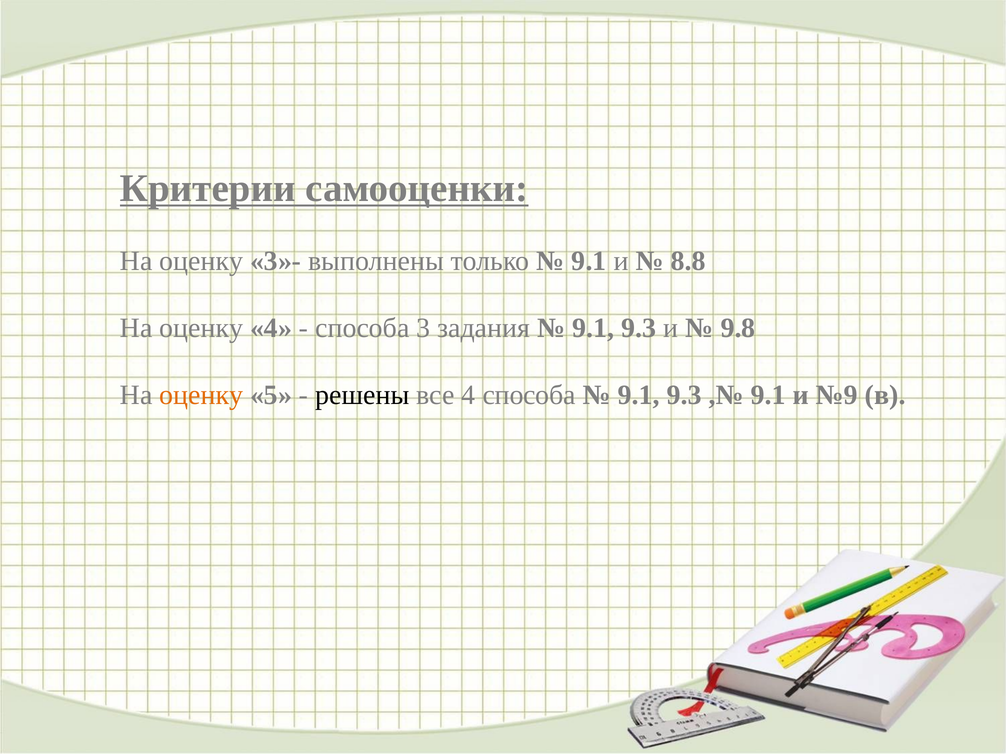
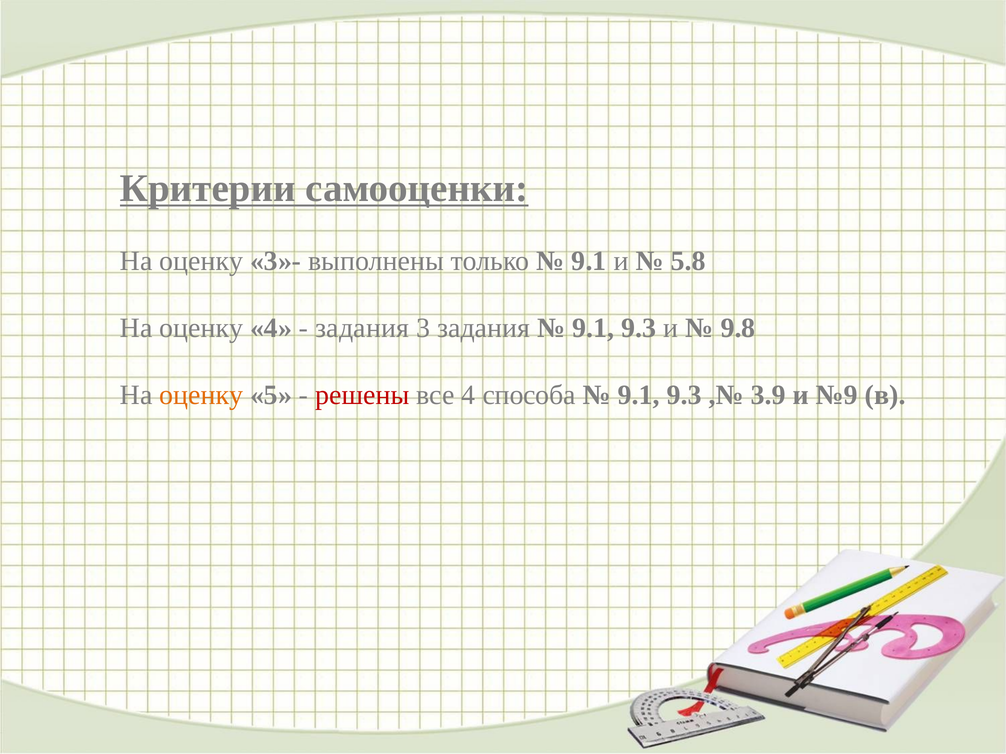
8.8: 8.8 -> 5.8 (688, 261)
способа: способа -> задания (362, 328)
решены colour: black -> red (362, 395)
9.1: 9.1 -> 3.9 (768, 395)
